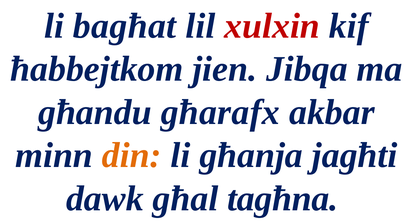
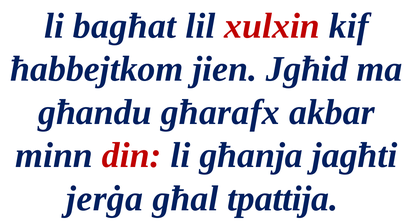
Jibqa: Jibqa -> Jgħid (307, 69)
din colour: orange -> red (132, 155)
dawk: dawk -> jerġa (105, 198)
tagħna: tagħna -> tpattija (283, 198)
